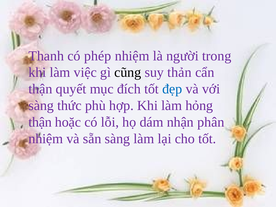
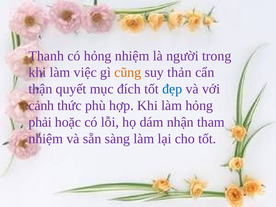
có phép: phép -> hỏng (98, 56)
cũng colour: black -> orange (128, 72)
sàng: sàng -> cảnh (41, 106)
thận: thận -> phải (40, 122)
phân: phân -> tham (211, 122)
